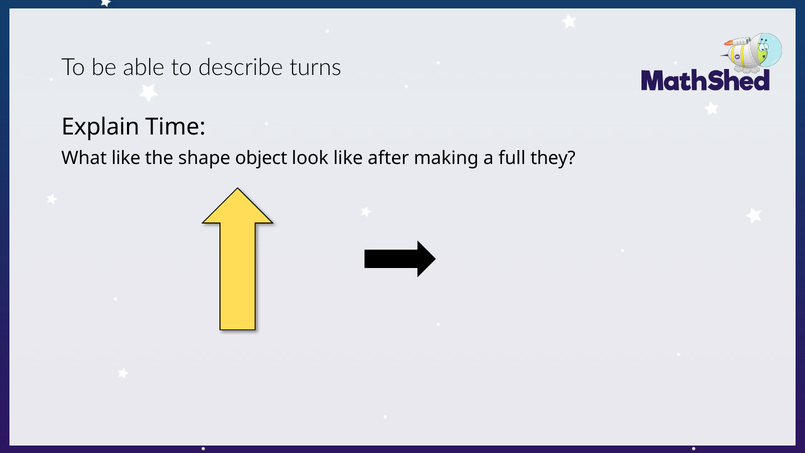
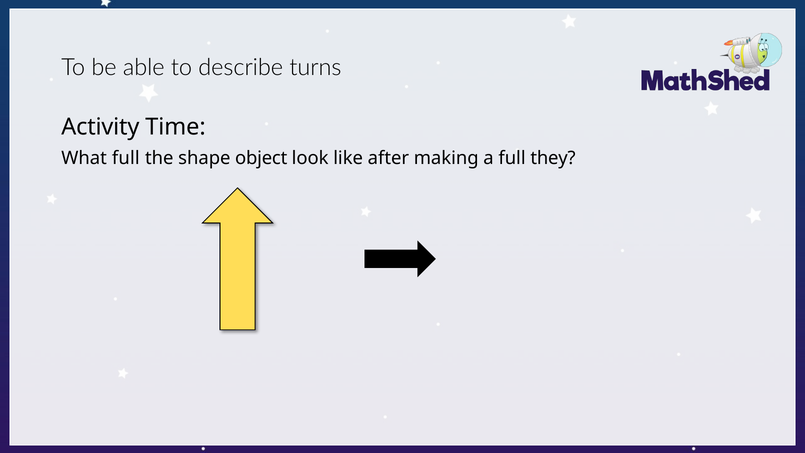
Explain: Explain -> Activity (100, 127)
What like: like -> full (126, 158)
